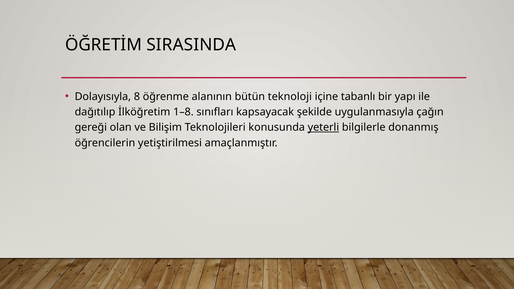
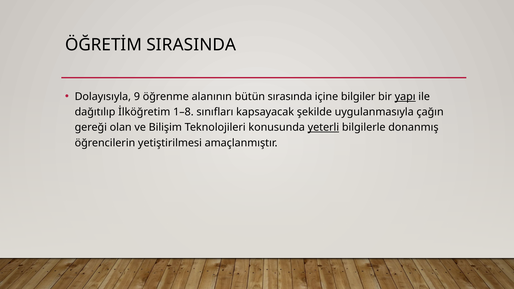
8: 8 -> 9 (137, 97)
teknoloji: teknoloji -> sırasında (290, 97)
tabanlı: tabanlı -> bilgiler (358, 97)
yapı underline: none -> present (405, 97)
